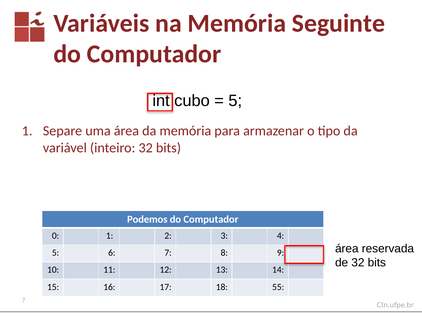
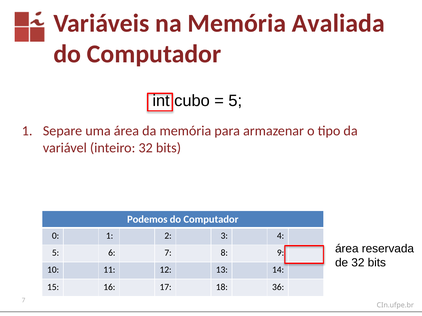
Seguinte: Seguinte -> Avaliada (338, 23)
55: 55 -> 36 (278, 287)
